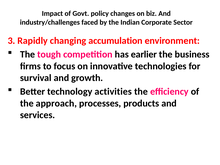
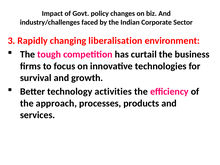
accumulation: accumulation -> liberalisation (115, 41)
earlier: earlier -> curtail (144, 54)
